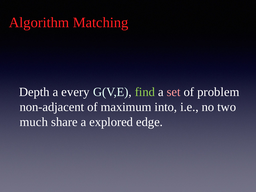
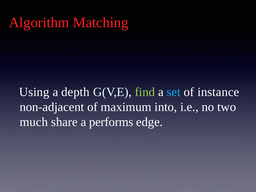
Depth: Depth -> Using (34, 92)
every: every -> depth (76, 92)
set colour: pink -> light blue (174, 92)
problem: problem -> instance (218, 92)
explored: explored -> performs (111, 122)
